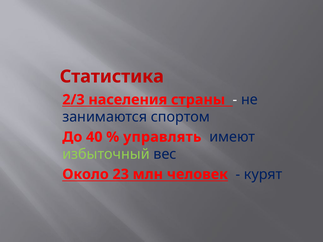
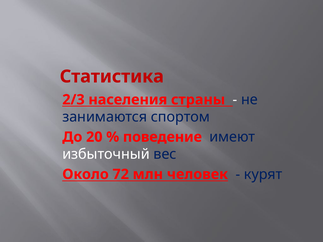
40: 40 -> 20 (94, 137)
управлять: управлять -> поведение (162, 137)
избыточный colour: light green -> white (106, 154)
23: 23 -> 72 (121, 174)
